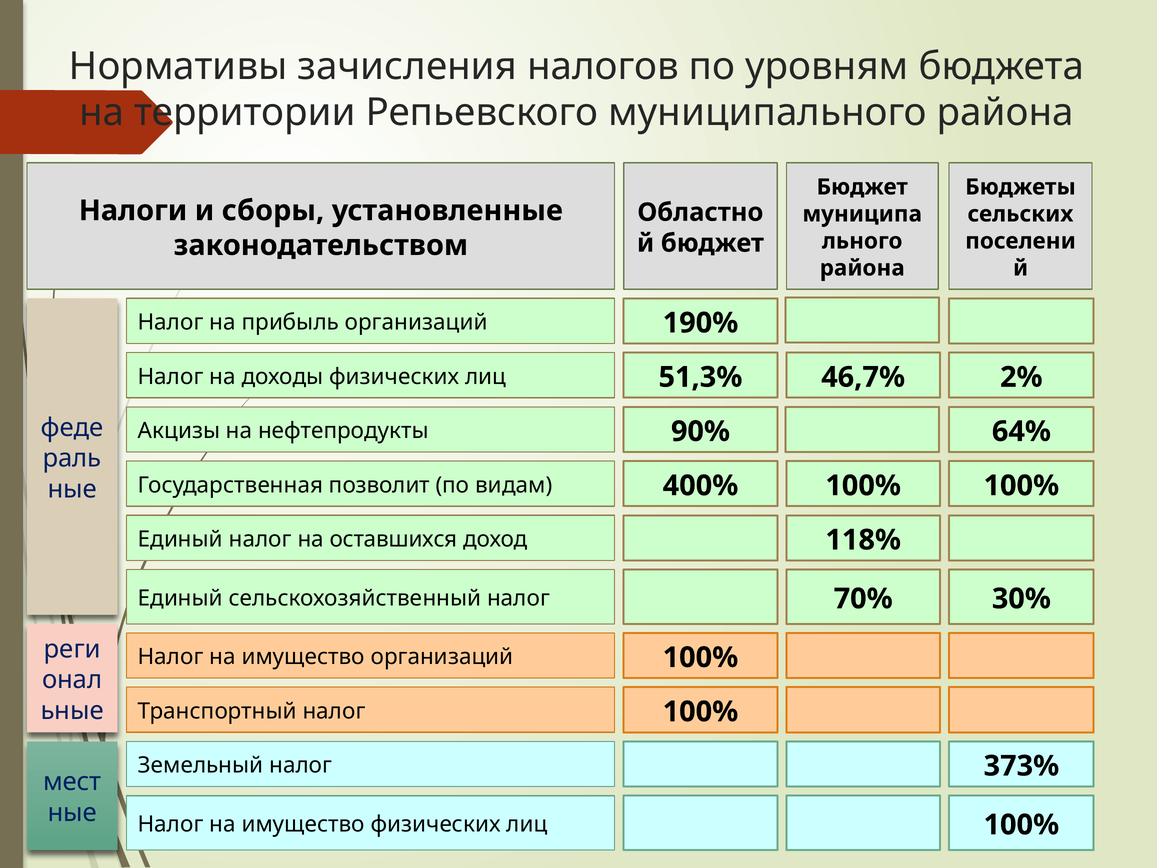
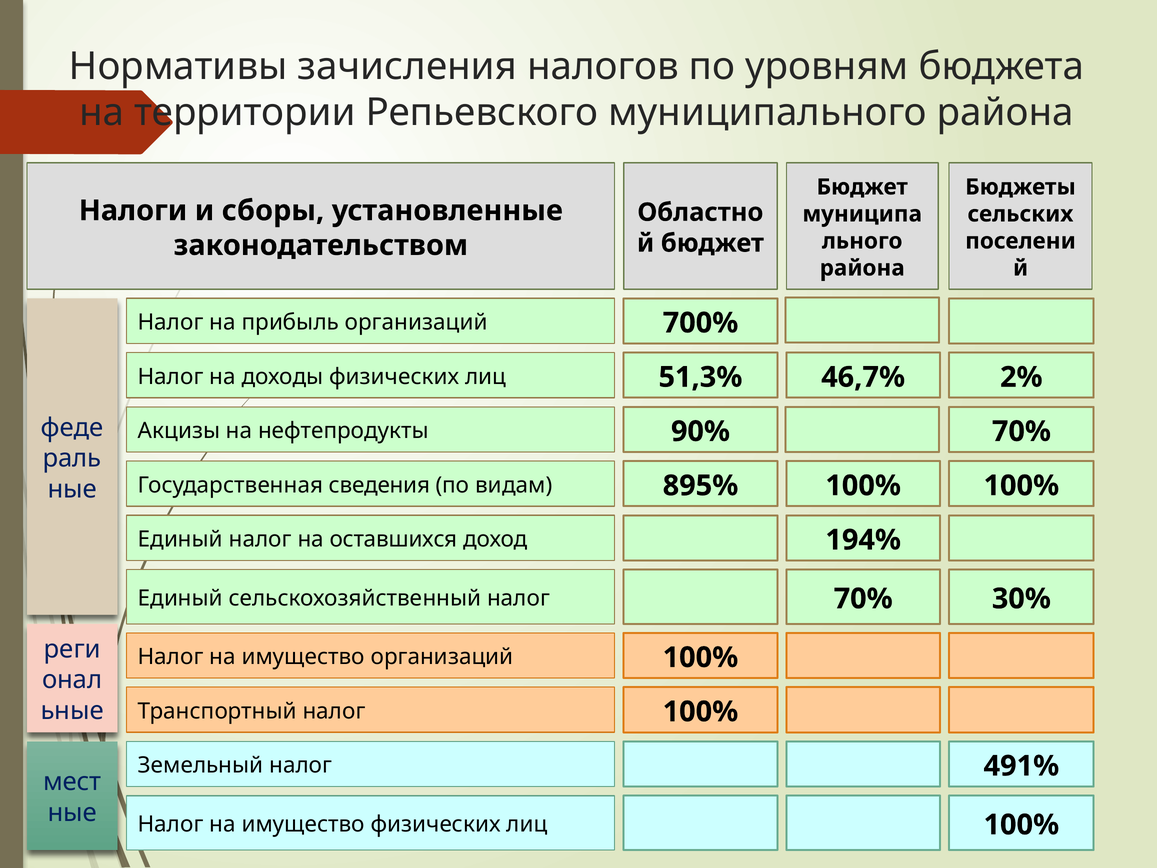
190%: 190% -> 700% (700, 323)
90% 64%: 64% -> 70% (1021, 431)
позволит: позволит -> сведения (379, 485)
400%: 400% -> 895% (700, 486)
118%: 118% -> 194% (863, 540)
373%: 373% -> 491% (1021, 766)
